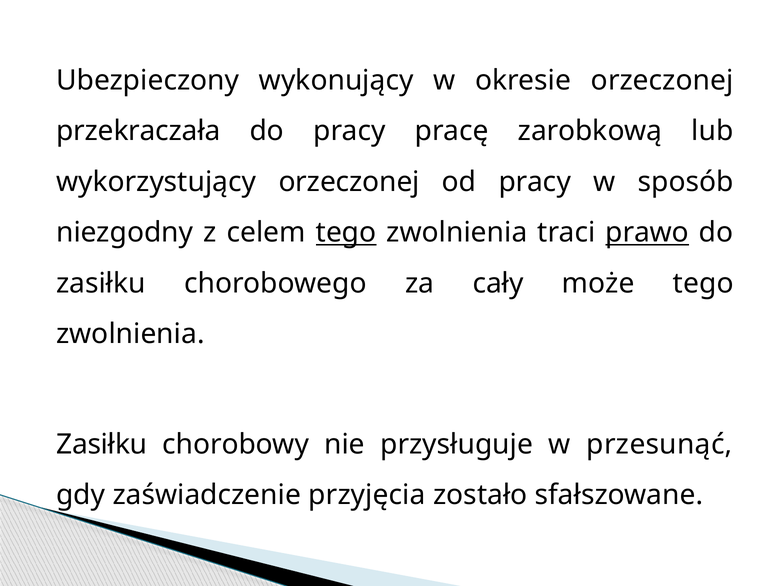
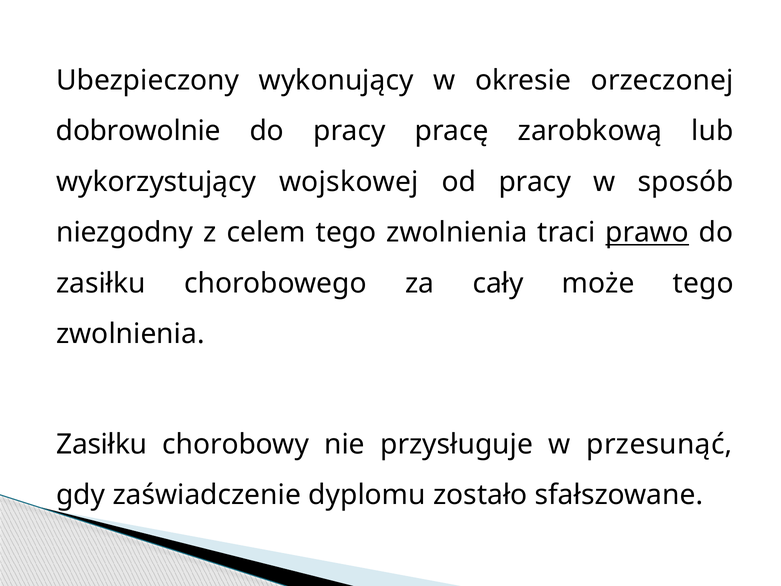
przekraczała: przekraczała -> dobrowolnie (138, 131)
wykorzystujący orzeczonej: orzeczonej -> wojskowej (349, 182)
tego underline: present -> none (346, 233)
przyjęcia: przyjęcia -> dyplomu (367, 495)
